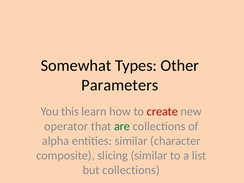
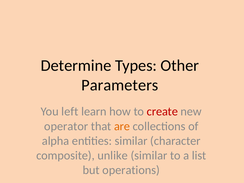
Somewhat: Somewhat -> Determine (76, 66)
this: this -> left (70, 112)
are colour: green -> orange (122, 126)
slicing: slicing -> unlike (113, 155)
but collections: collections -> operations (131, 170)
